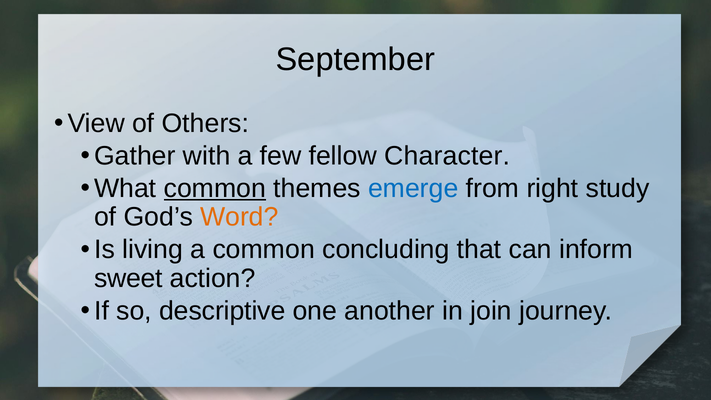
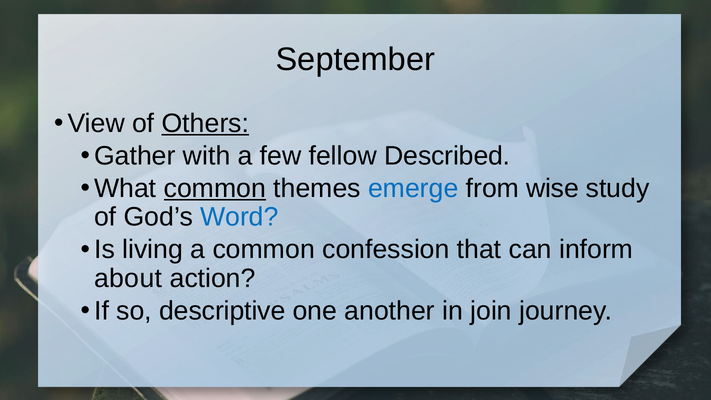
Others underline: none -> present (205, 123)
Character: Character -> Described (447, 156)
right: right -> wise (553, 188)
Word colour: orange -> blue (239, 217)
concluding: concluding -> confession (386, 250)
sweet: sweet -> about (128, 278)
